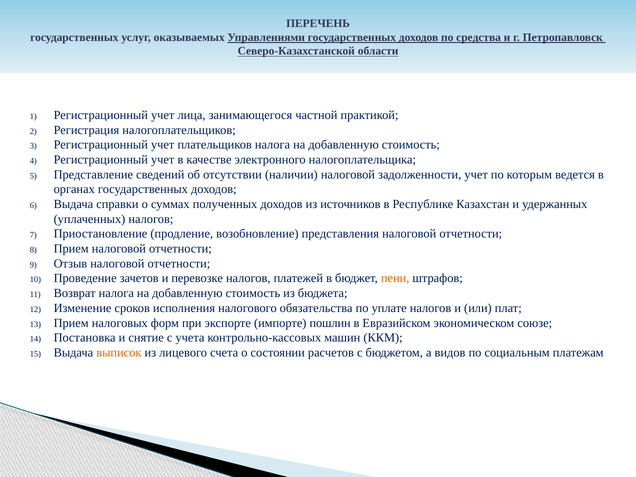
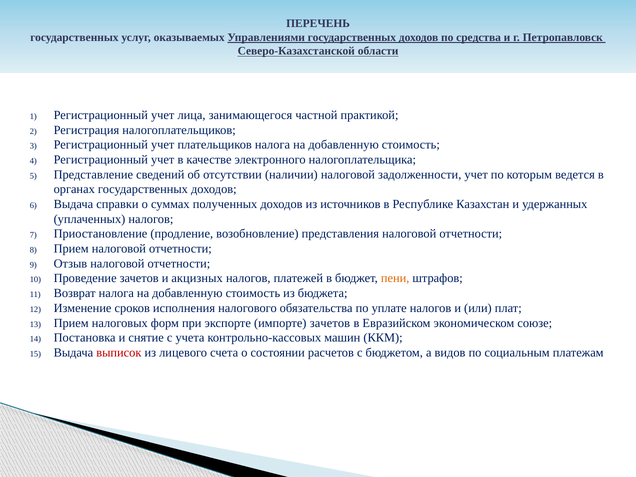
перевозке: перевозке -> акцизных (197, 278)
импорте пошлин: пошлин -> зачетов (330, 323)
выписок colour: orange -> red (119, 353)
